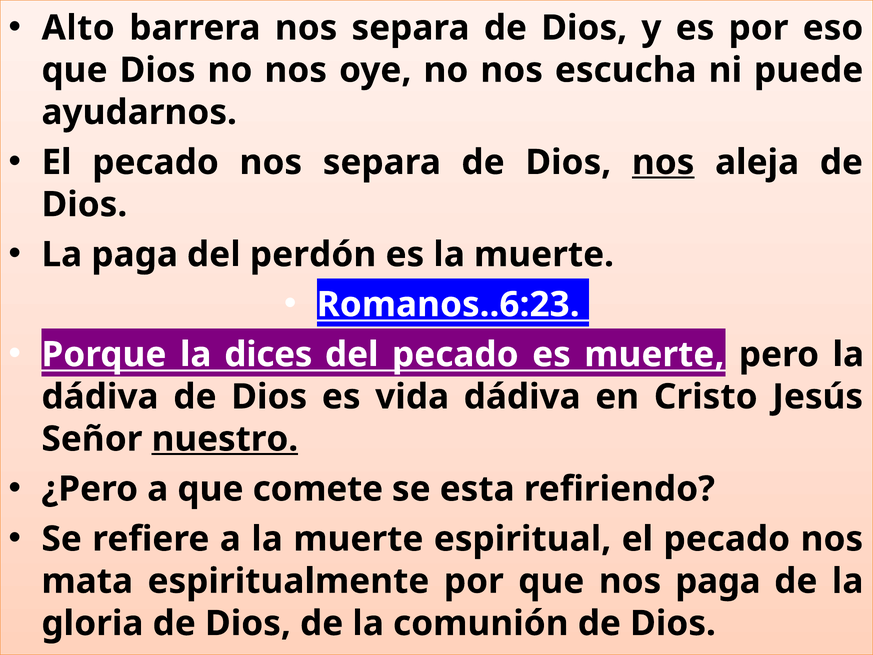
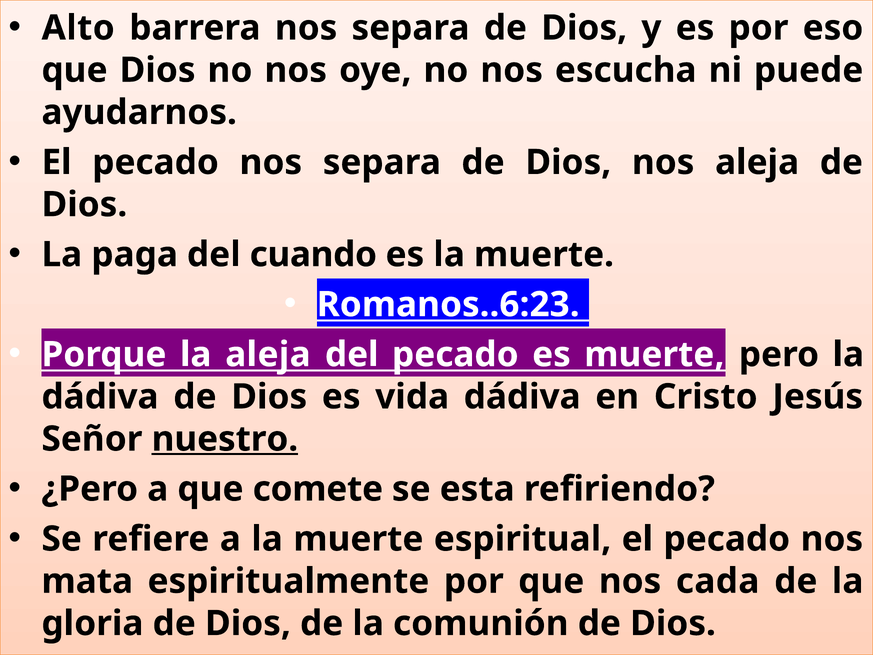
nos underline: present -> none (663, 162)
perdón: perdón -> cuando (313, 254)
la dices: dices -> aleja (268, 354)
nos paga: paga -> cada (718, 581)
